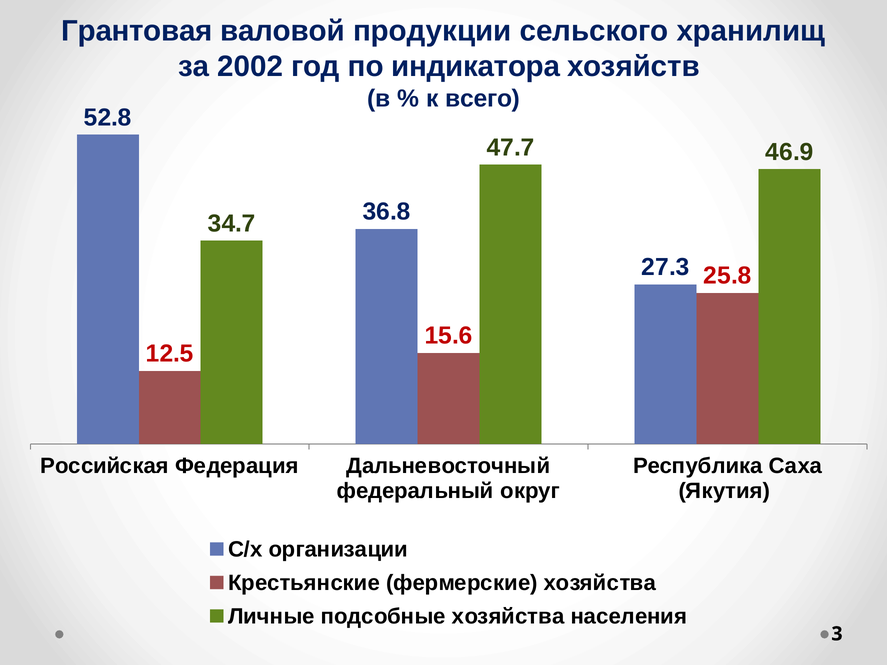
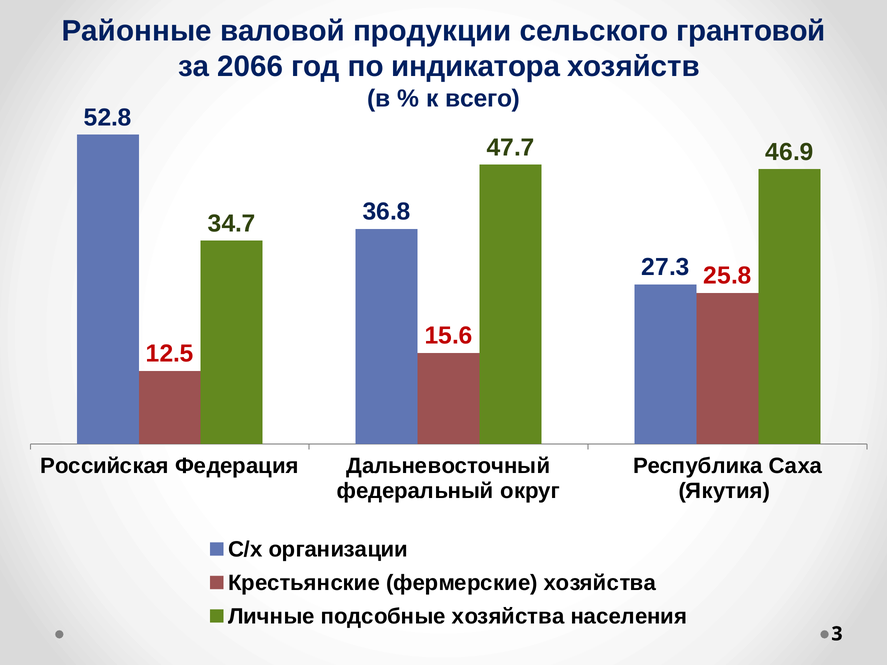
Грантовая: Грантовая -> Районные (137, 31)
хранилищ: хранилищ -> грантовой (751, 31)
2002: 2002 -> 2066 (250, 66)
